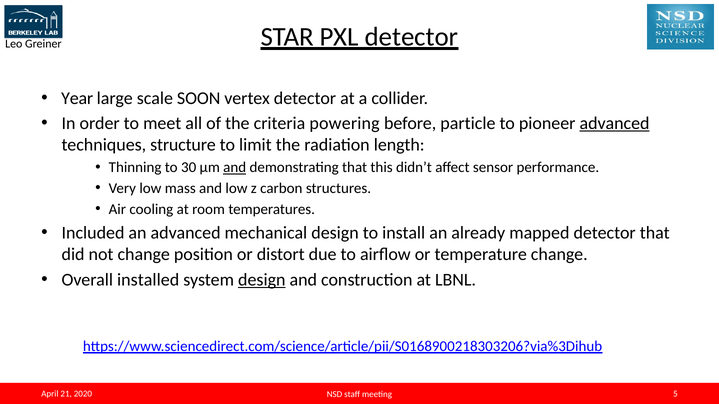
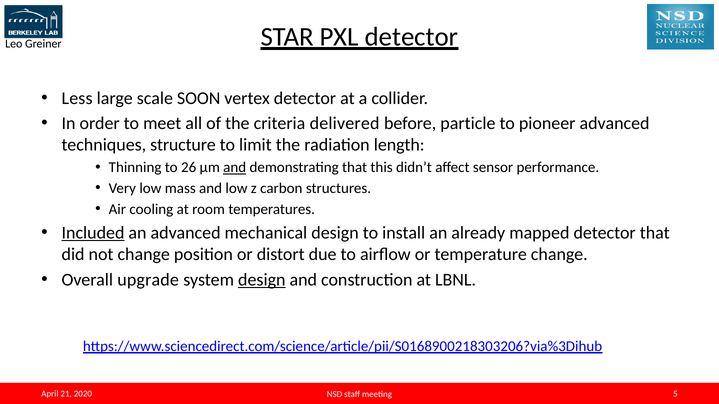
Year: Year -> Less (77, 98)
powering: powering -> delivered (345, 124)
advanced underline: present -> none (615, 124)
30: 30 -> 26 (189, 168)
Included underline: none -> present (93, 233)
installed: installed -> upgrade (148, 280)
